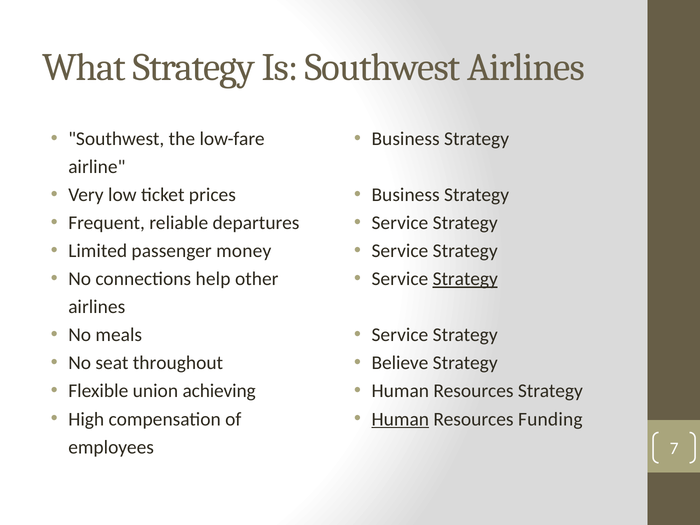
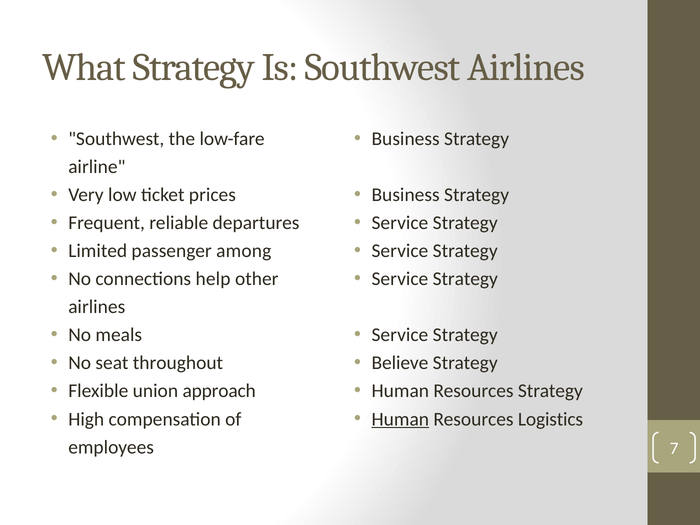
money: money -> among (244, 251)
Strategy underline: present -> none (465, 279)
achieving: achieving -> approach (219, 391)
Funding: Funding -> Logistics (551, 419)
